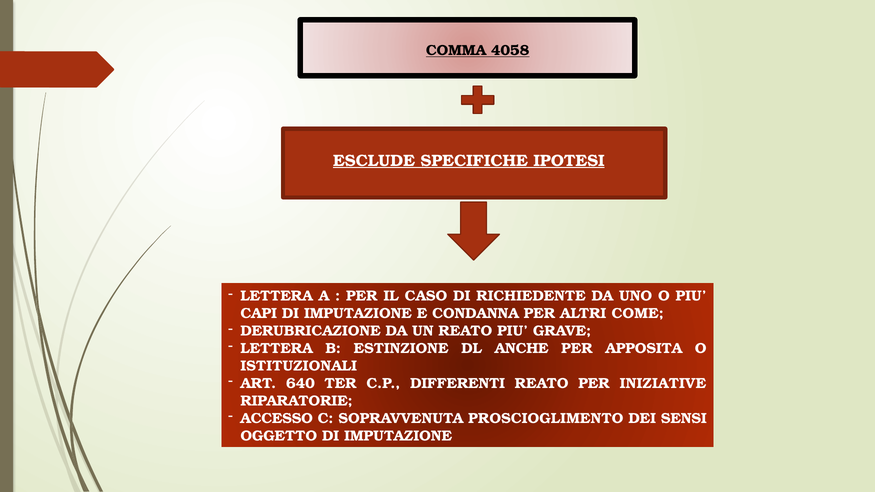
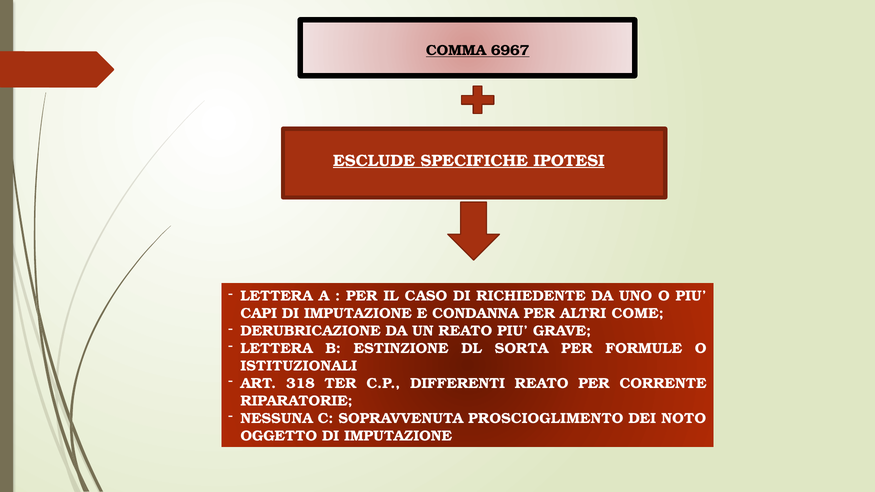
4058: 4058 -> 6967 (510, 51)
ANCHE: ANCHE -> SORTA (522, 349)
APPOSITA: APPOSITA -> FORMULE (644, 349)
640: 640 -> 318 (300, 384)
INIZIATIVE: INIZIATIVE -> CORRENTE (663, 384)
ACCESSO: ACCESSO -> NESSUNA (277, 419)
SENSI: SENSI -> NOTO (684, 419)
